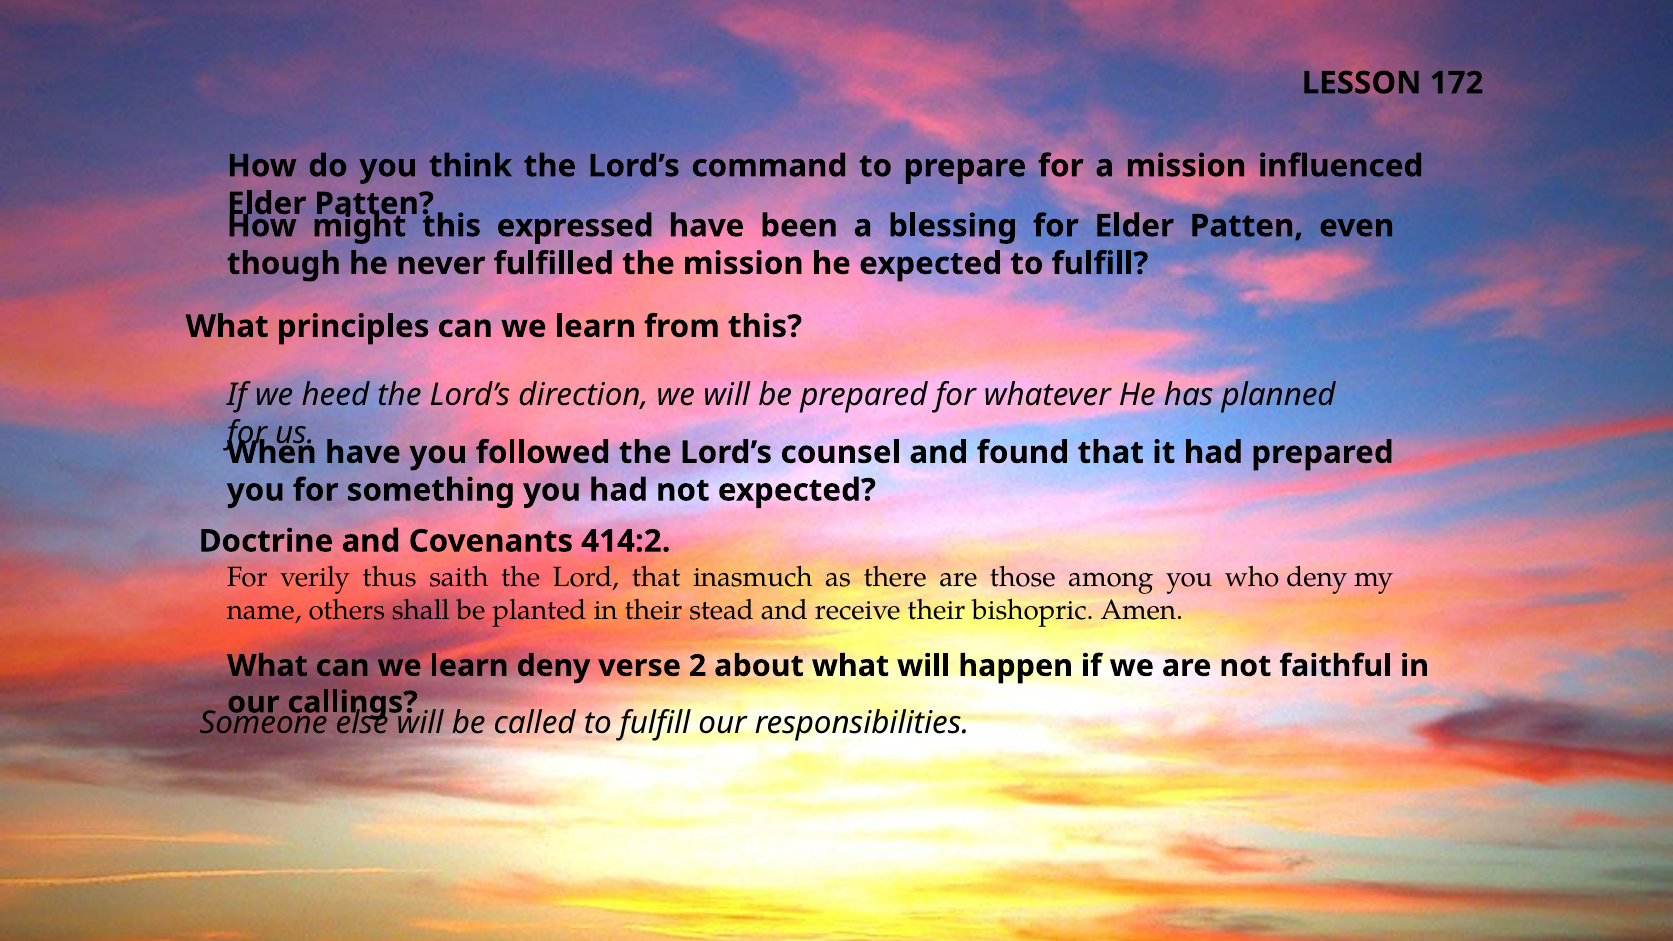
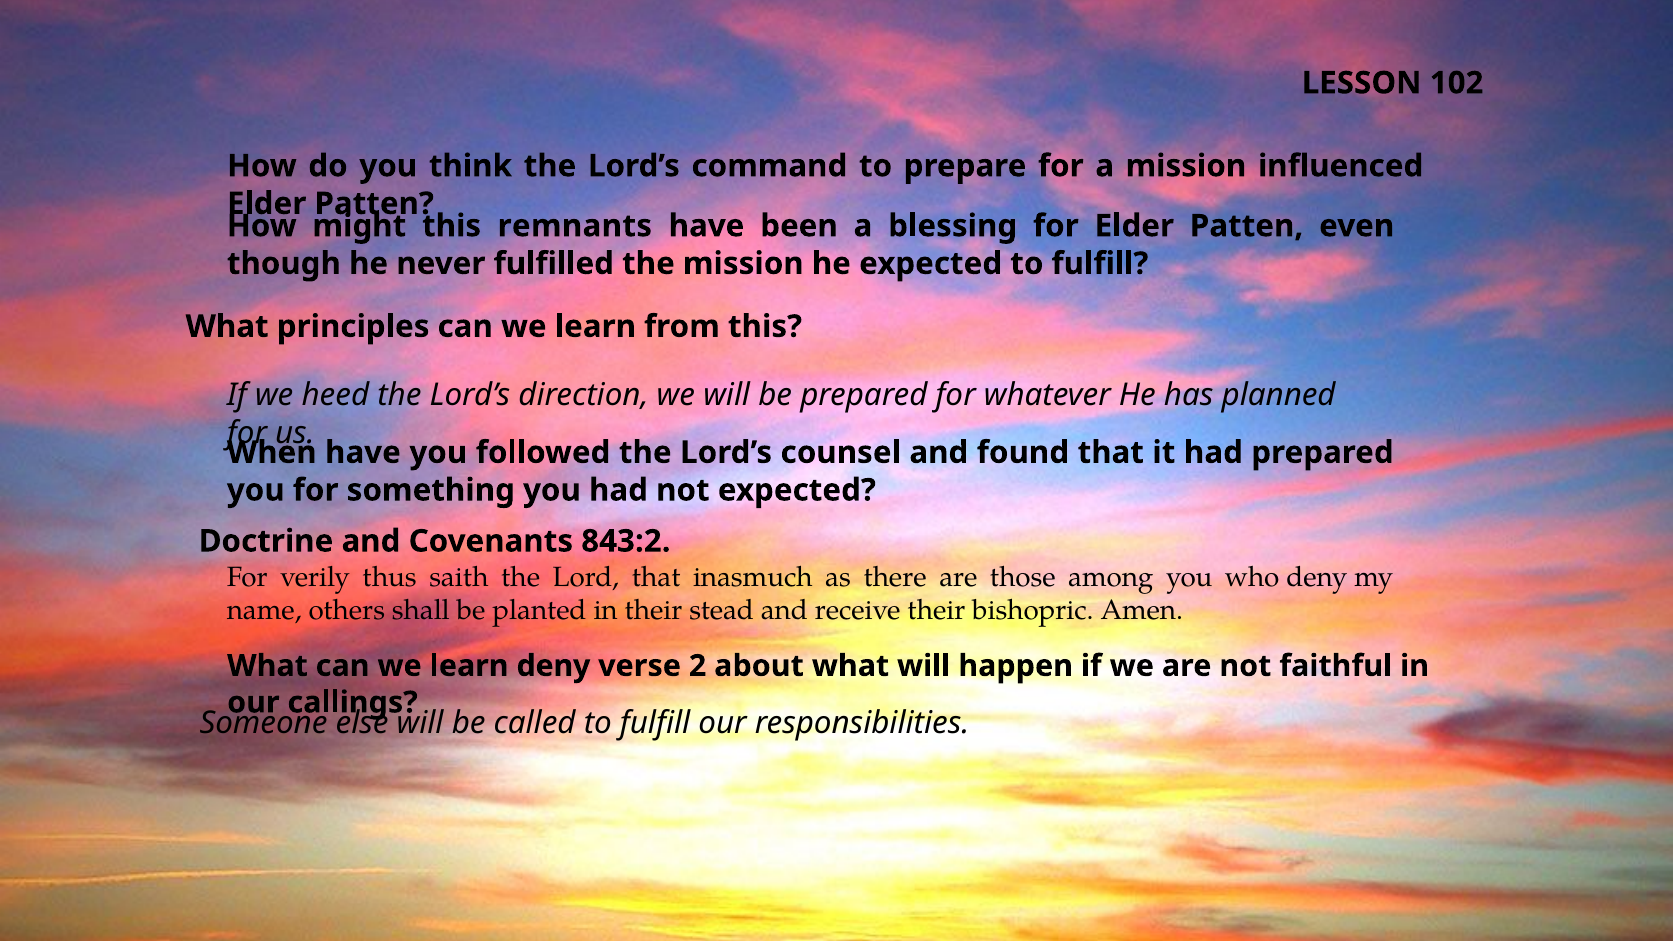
172: 172 -> 102 (1457, 83)
expressed: expressed -> remnants (575, 226)
414:2: 414:2 -> 843:2 (626, 541)
